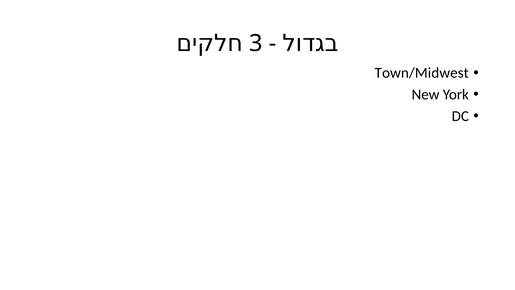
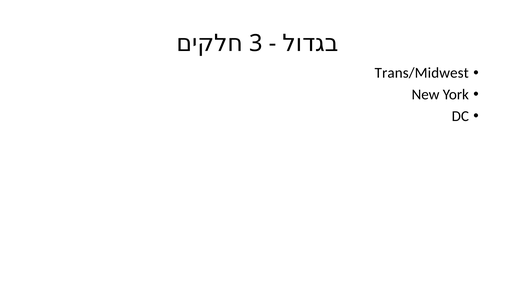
Town/Midwest: Town/Midwest -> Trans/Midwest (422, 73)
